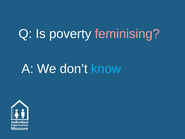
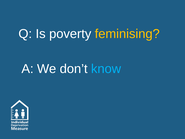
feminising colour: pink -> yellow (127, 34)
